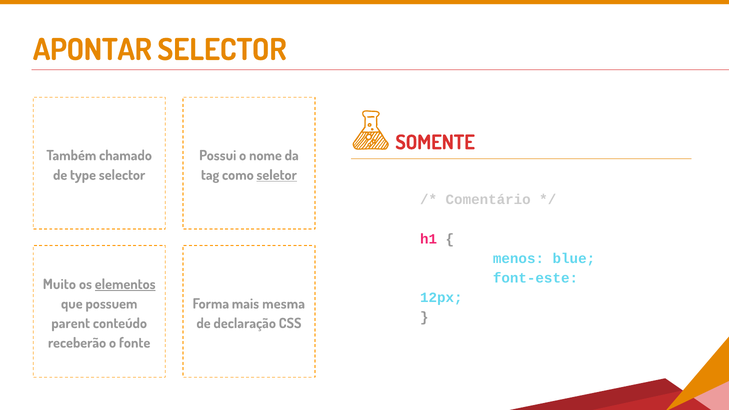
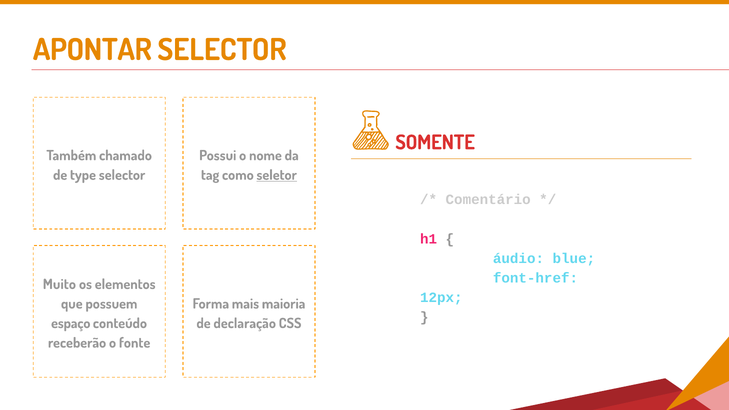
menos: menos -> áudio (518, 258)
font-este: font-este -> font-href (535, 278)
elementos underline: present -> none (125, 284)
mesma: mesma -> maioria (284, 304)
parent: parent -> espaço (71, 323)
